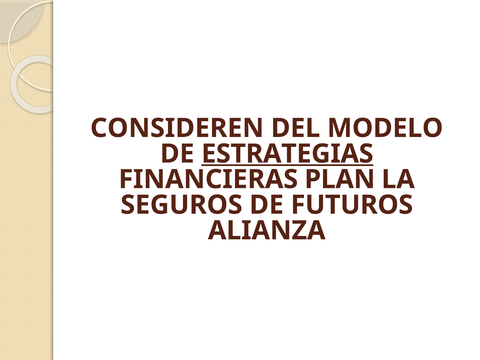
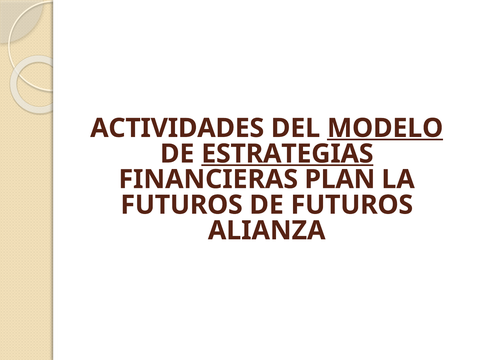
CONSIDEREN: CONSIDEREN -> ACTIVIDADES (177, 128)
MODELO underline: none -> present (385, 128)
SEGUROS: SEGUROS -> FUTUROS (182, 205)
